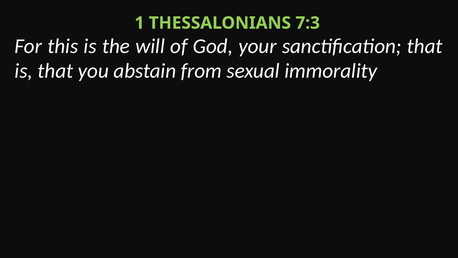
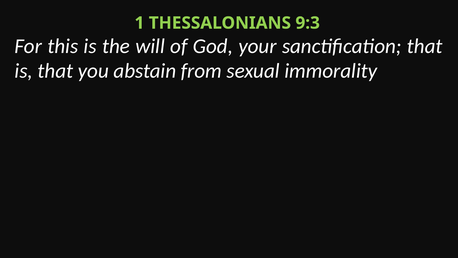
7:3: 7:3 -> 9:3 (308, 23)
